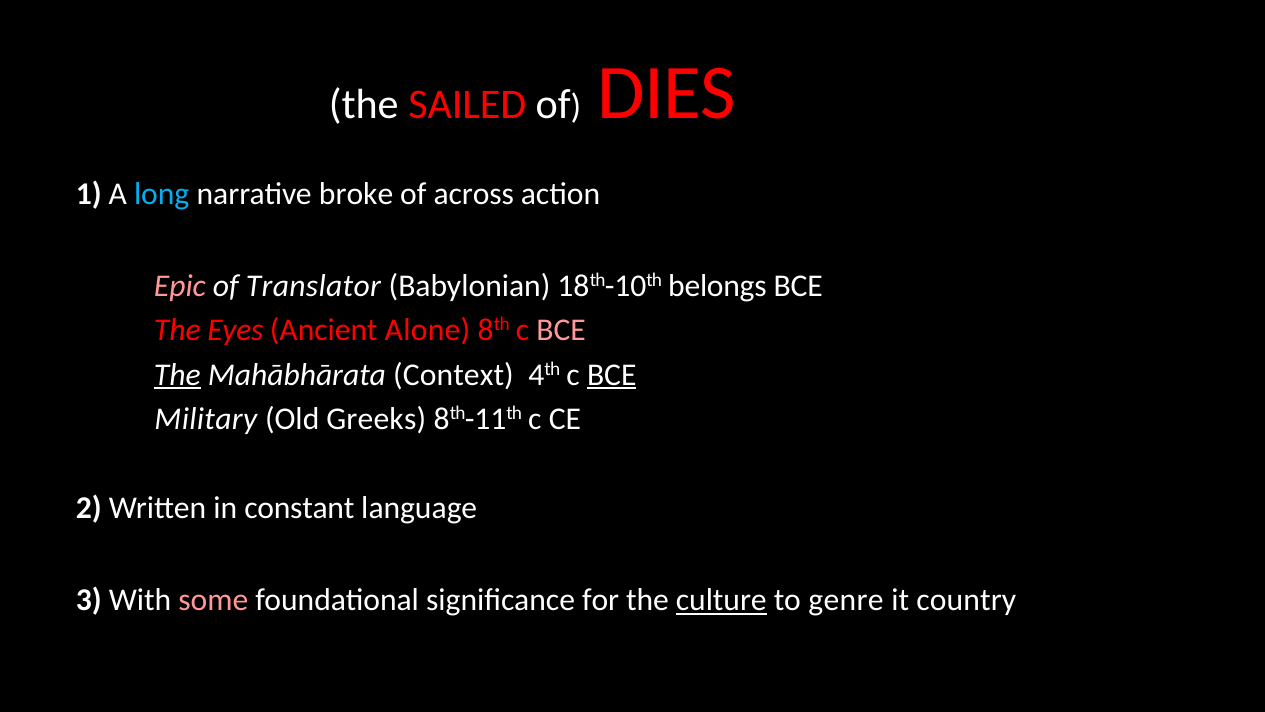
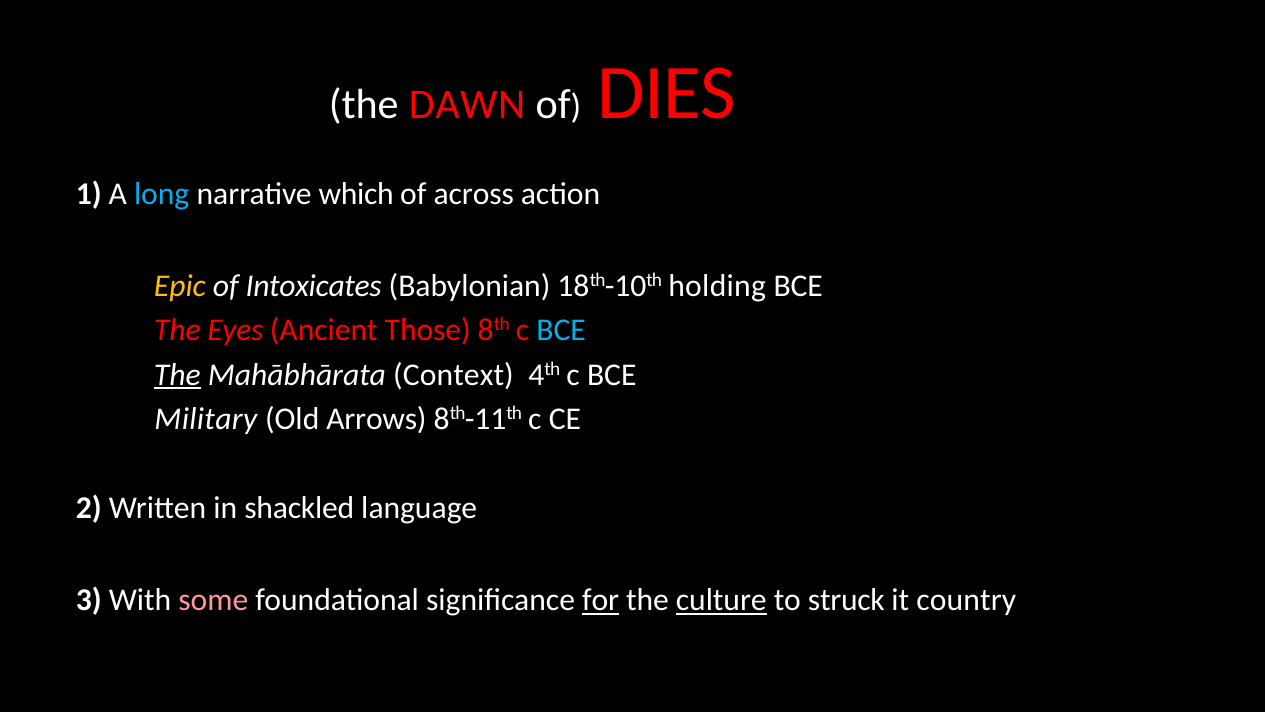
SAILED: SAILED -> DAWN (467, 105)
broke: broke -> which (356, 194)
Epic colour: pink -> yellow (180, 286)
Translator: Translator -> Intoxicates (314, 286)
belongs: belongs -> holding (717, 286)
Alone: Alone -> Those (428, 330)
BCE colour: pink -> light blue (561, 330)
BCE underline: present -> none (612, 374)
Greeks: Greeks -> Arrows (376, 419)
constant: constant -> shackled (299, 507)
for underline: none -> present (601, 600)
genre: genre -> struck (846, 600)
